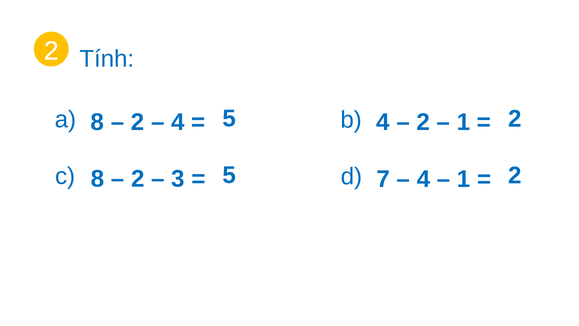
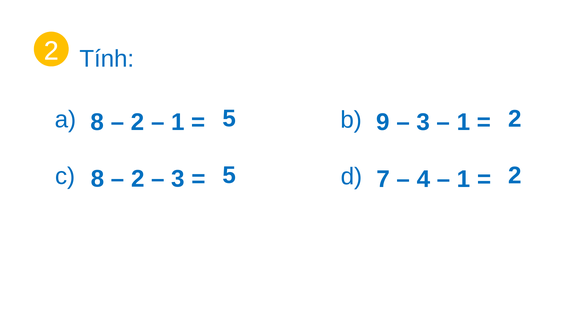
b 4: 4 -> 9 (383, 122)
2: 2 -> 3 (423, 122)
4: 4 -> 1 (178, 122)
